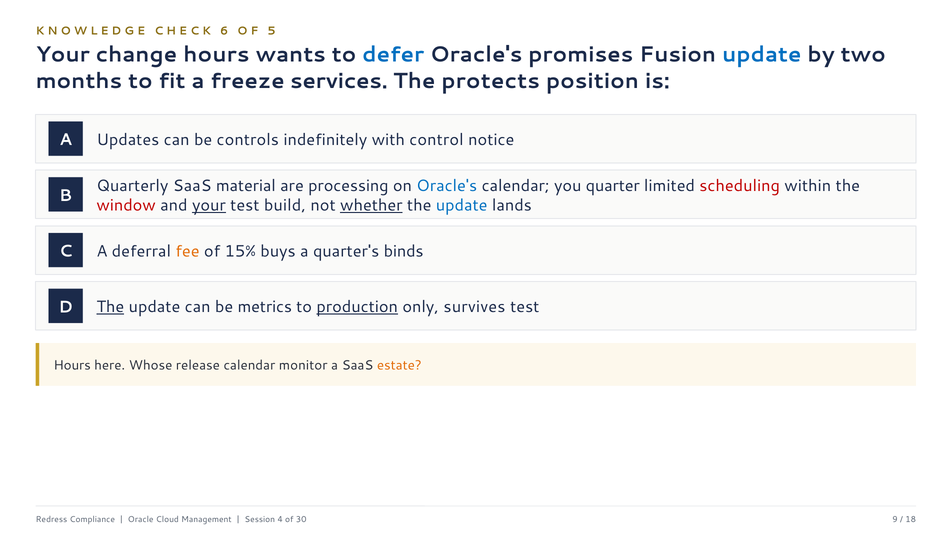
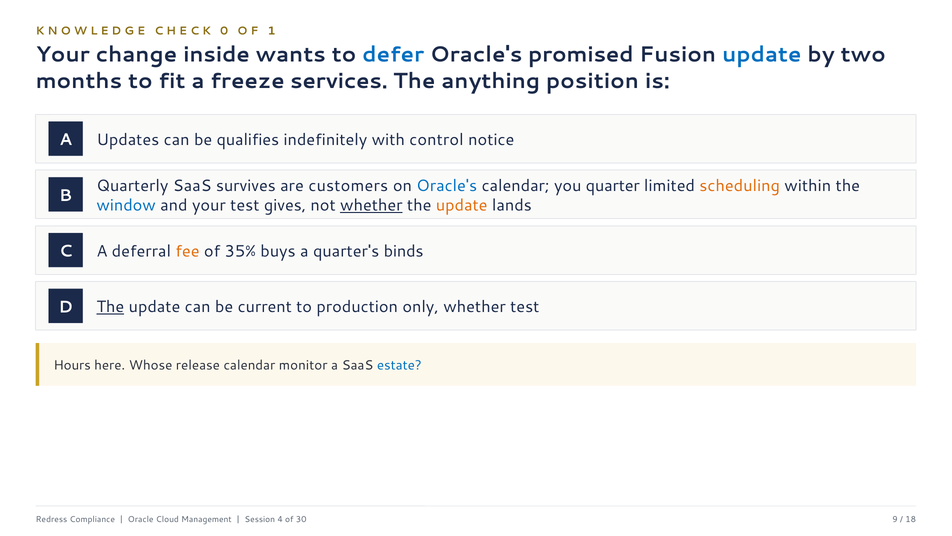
6: 6 -> 0 (224, 31)
5: 5 -> 1 (272, 31)
change hours: hours -> inside (216, 55)
promises: promises -> promised (581, 55)
protects: protects -> anything (491, 81)
controls: controls -> qualifies (248, 140)
material: material -> survives (246, 186)
processing: processing -> customers (348, 186)
scheduling colour: red -> orange (740, 186)
window colour: red -> blue (126, 205)
your underline: present -> none (209, 205)
build: build -> gives (285, 205)
update colour: blue -> orange (462, 205)
15%: 15% -> 35% (240, 251)
metrics: metrics -> current (265, 307)
production underline: present -> none (357, 307)
only survives: survives -> whether (475, 307)
estate colour: orange -> blue (399, 365)
